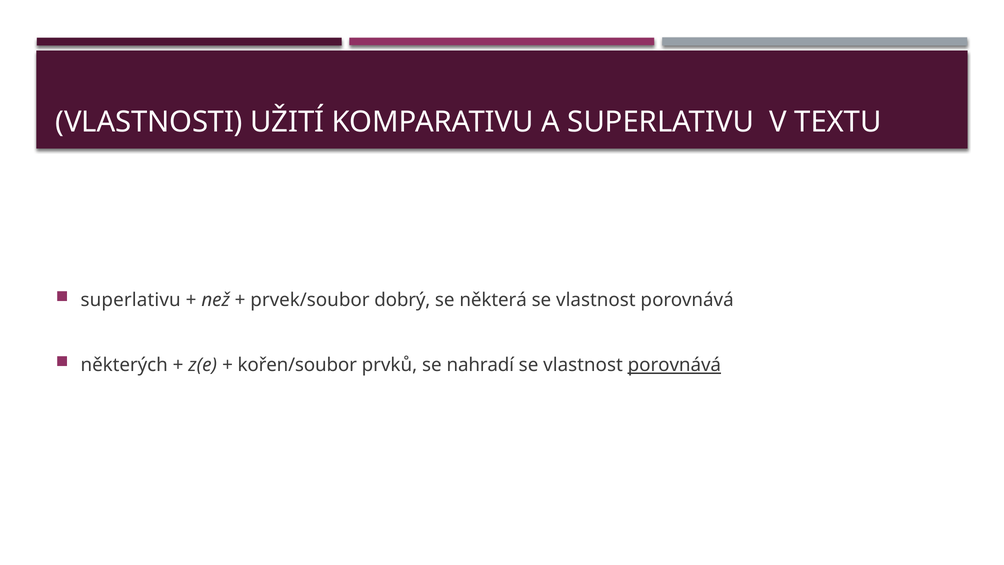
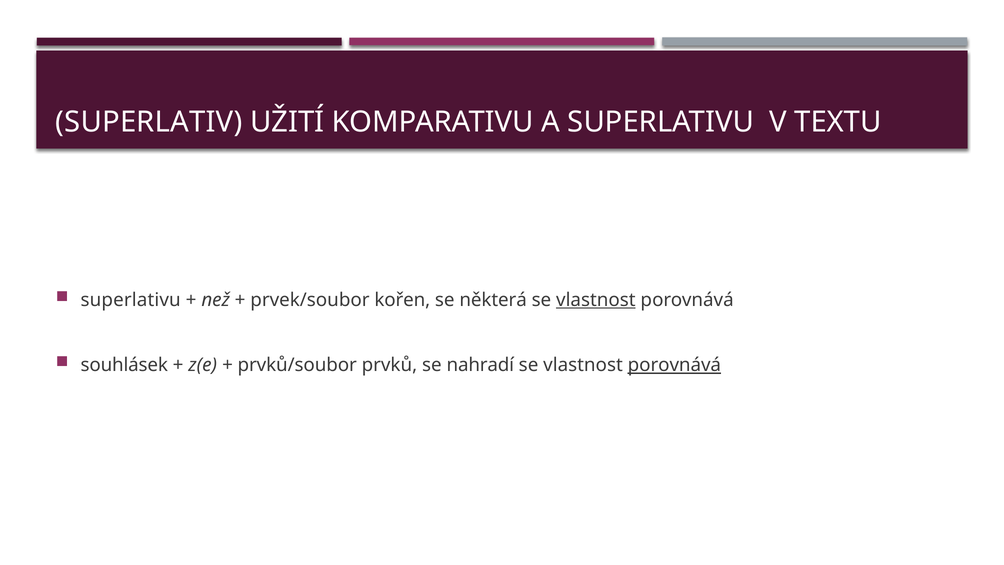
VLASTNOSTI: VLASTNOSTI -> SUPERLATIV (149, 122)
dobrý: dobrý -> kořen (402, 300)
vlastnost underline: none -> present (596, 300)
některých: některých -> souhlásek (124, 365)
kořen/soubor: kořen/soubor -> prvků/soubor (297, 365)
